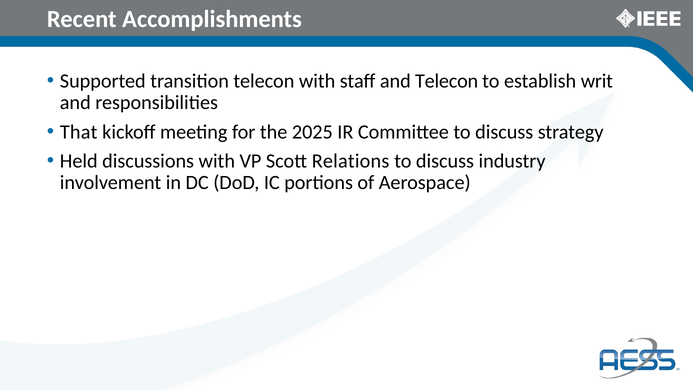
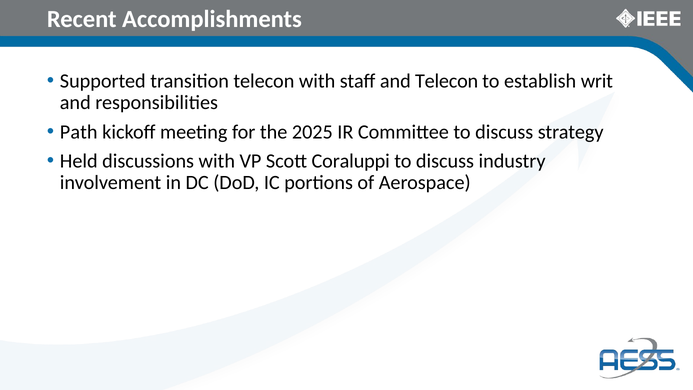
That: That -> Path (79, 132)
Relations: Relations -> Coraluppi (351, 161)
